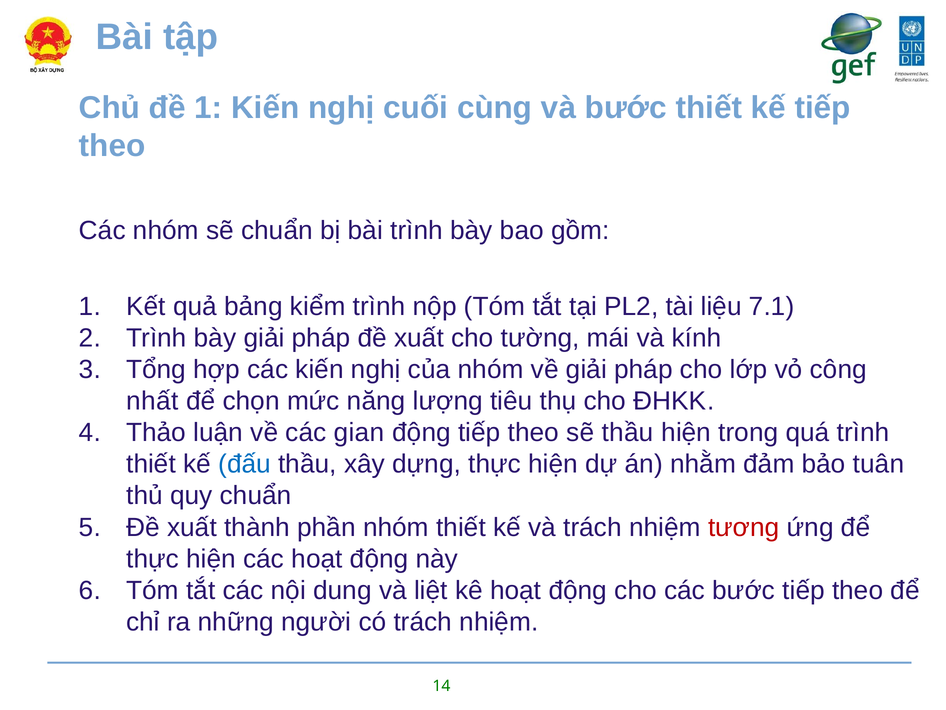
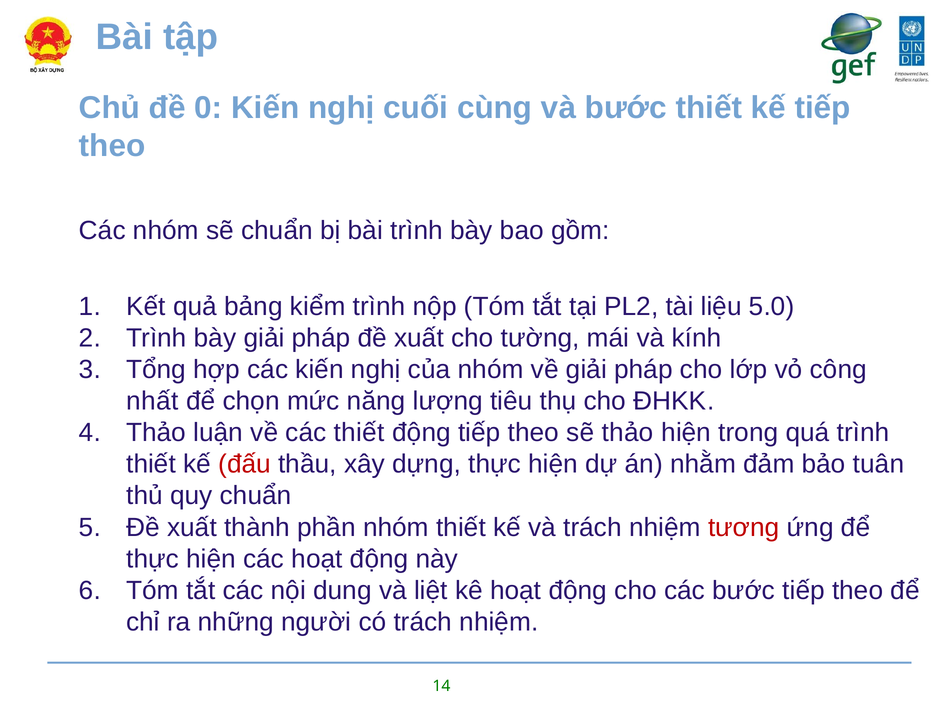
đề 1: 1 -> 0 (208, 108)
7.1: 7.1 -> 5.0 (772, 306)
các gian: gian -> thiết (359, 432)
sẽ thầu: thầu -> thảo (628, 432)
đấu colour: blue -> red (245, 464)
